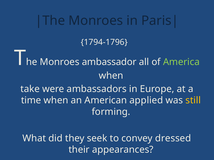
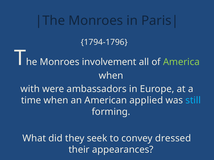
ambassador: ambassador -> involvement (109, 62)
take: take -> with (30, 89)
still colour: yellow -> light blue (193, 101)
